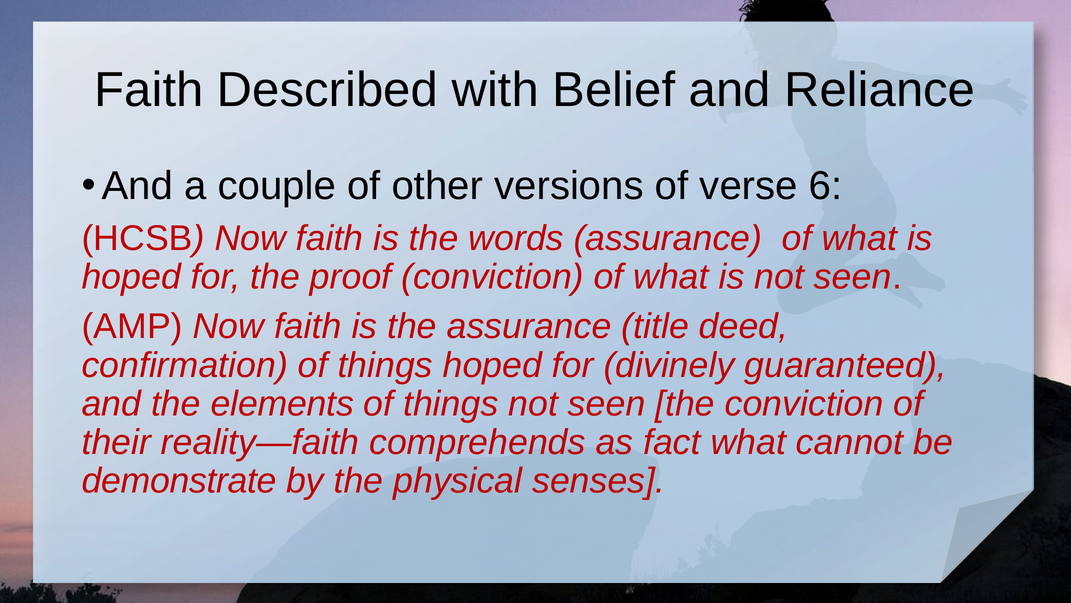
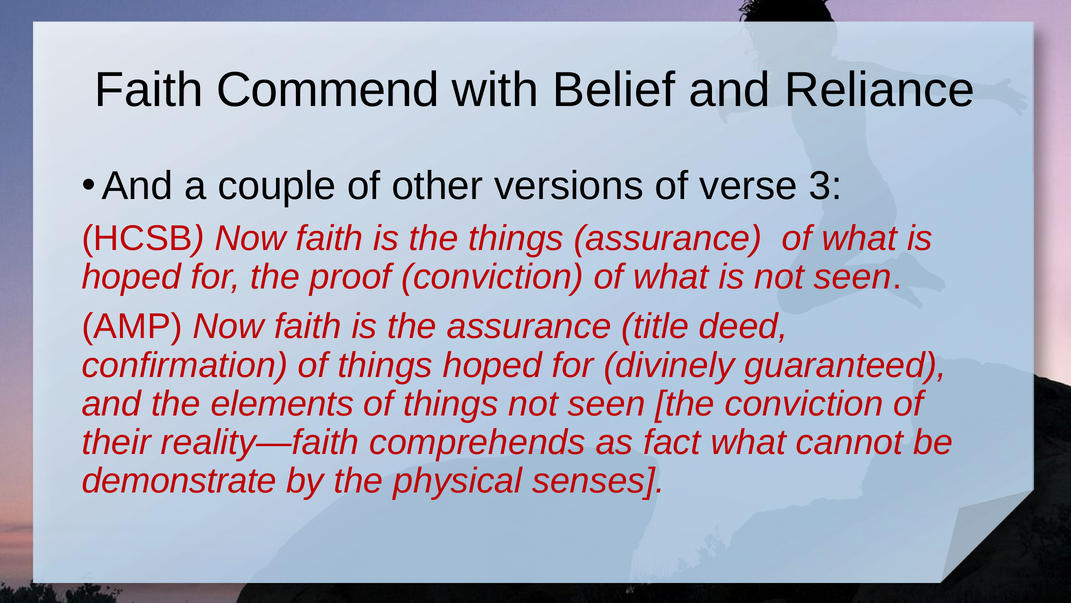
Described: Described -> Commend (328, 90)
6: 6 -> 3 (826, 186)
the words: words -> things (516, 238)
